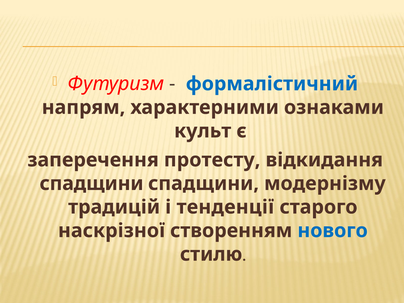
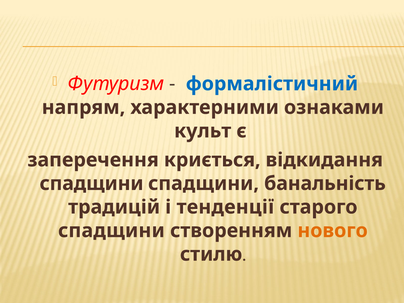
протесту: протесту -> криється (212, 160)
модернізму: модернізму -> банальність (325, 183)
наскрізної: наскрізної -> спадщини (111, 231)
нового colour: blue -> orange (333, 231)
